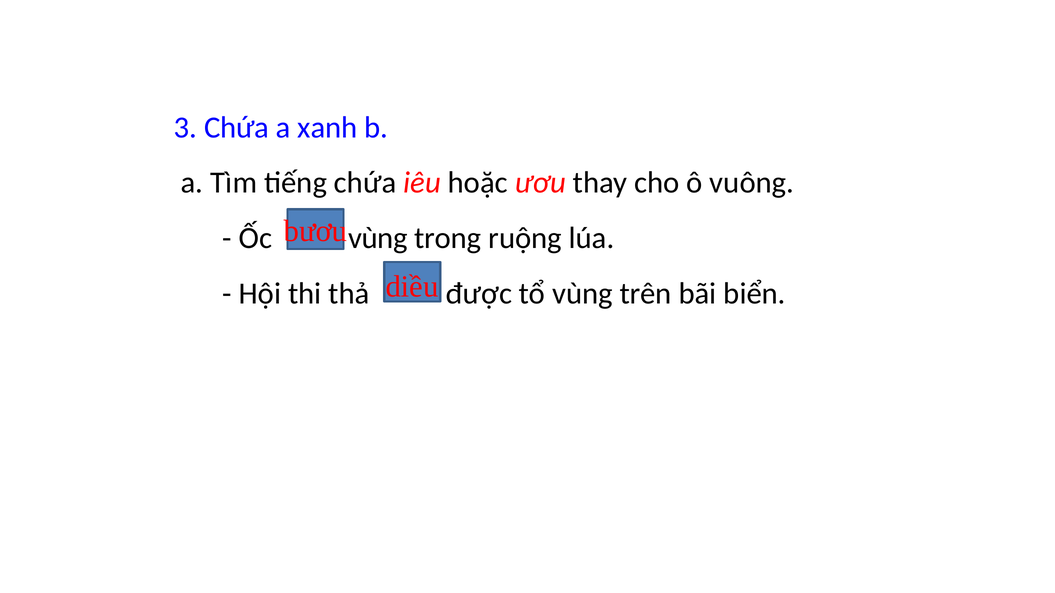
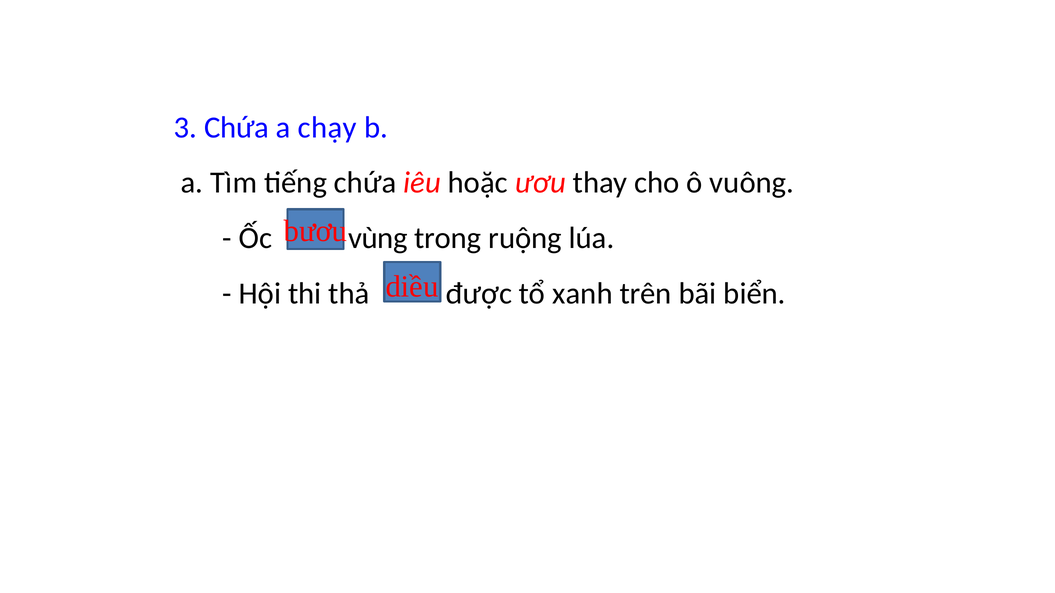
xanh: xanh -> chạy (327, 128)
tổ vùng: vùng -> xanh (582, 294)
